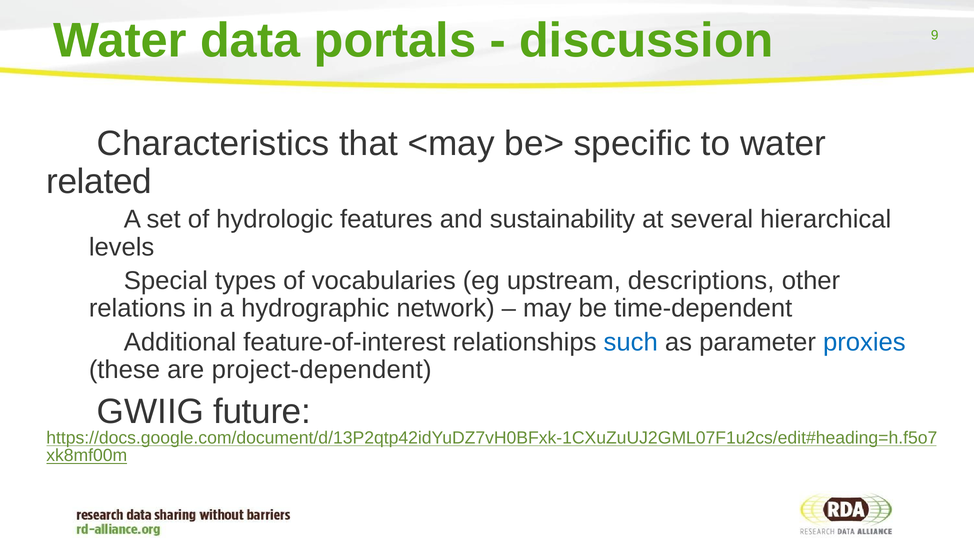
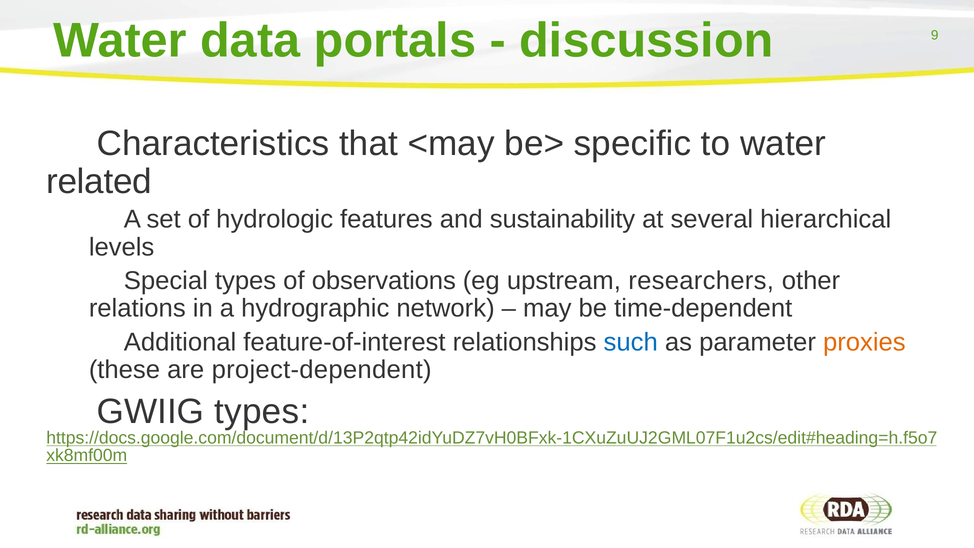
vocabularies: vocabularies -> observations (384, 281)
descriptions: descriptions -> researchers (701, 281)
proxies colour: blue -> orange (864, 342)
future: future -> types (262, 412)
